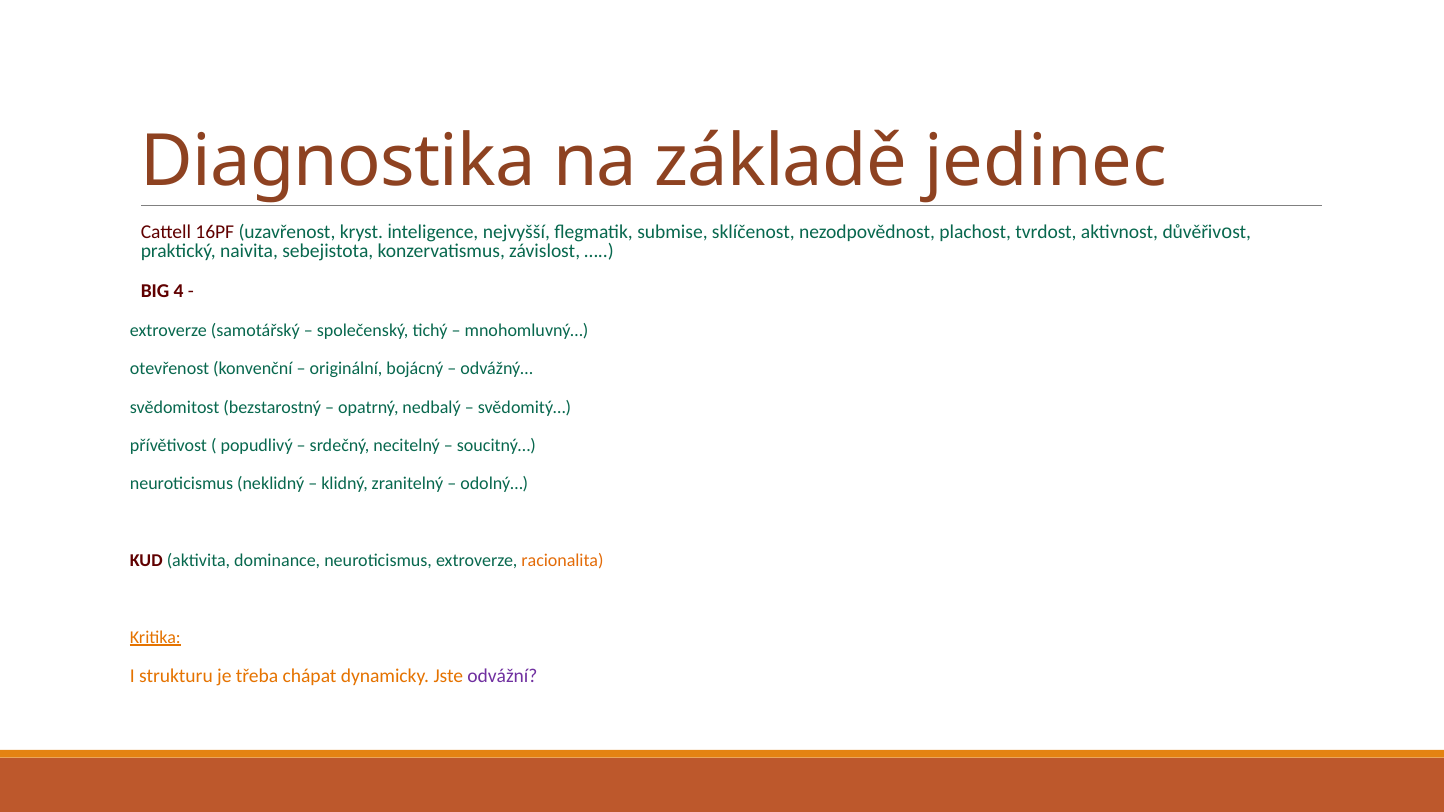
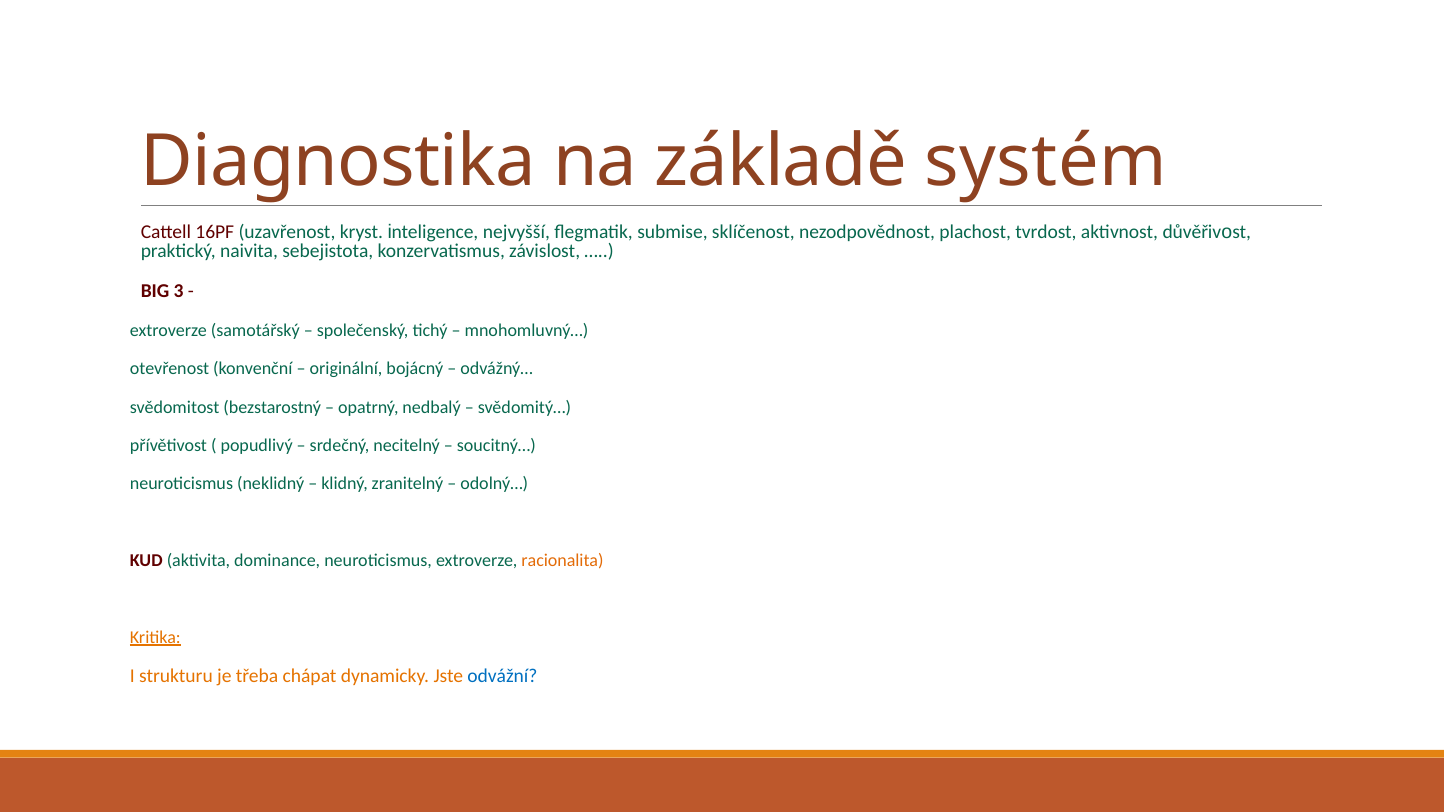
jedinec: jedinec -> systém (1046, 162)
4: 4 -> 3 (179, 291)
odvážní colour: purple -> blue (502, 677)
